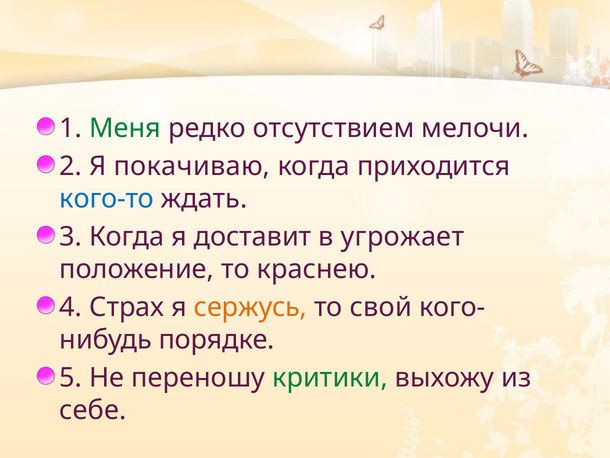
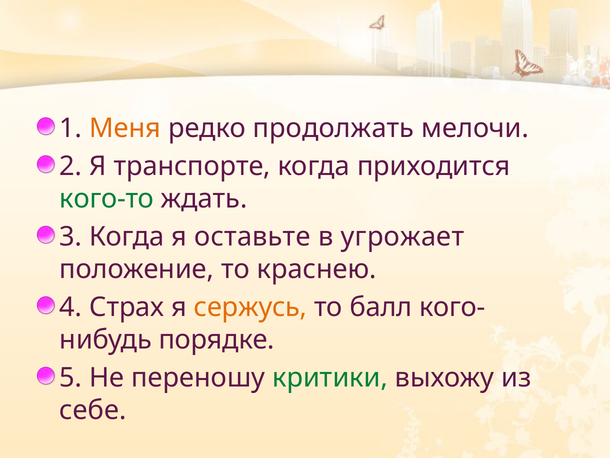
Меня colour: green -> orange (125, 128)
отсутствием: отсутствием -> продолжать (334, 128)
покачиваю: покачиваю -> транспорте (192, 166)
кого-то colour: blue -> green (107, 198)
доставит: доставит -> оставьте (252, 236)
свой: свой -> балл (381, 307)
